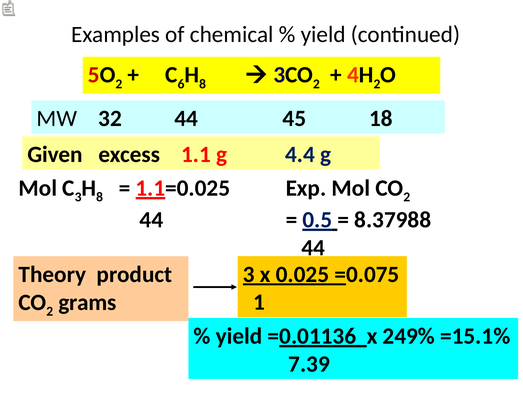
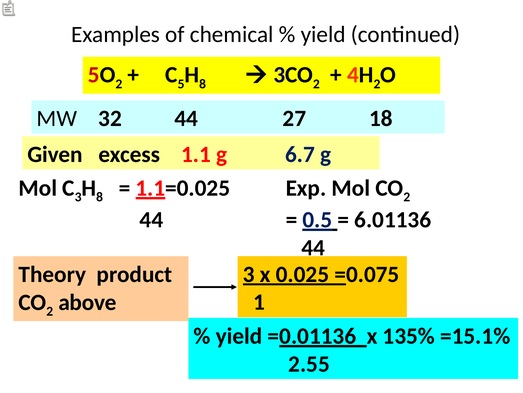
6: 6 -> 5 (181, 84)
45: 45 -> 27 (294, 118)
4.4: 4.4 -> 6.7 (300, 154)
8.37988: 8.37988 -> 6.01136 (393, 219)
grams: grams -> above (87, 302)
249%: 249% -> 135% (409, 335)
7.39: 7.39 -> 2.55 (309, 363)
